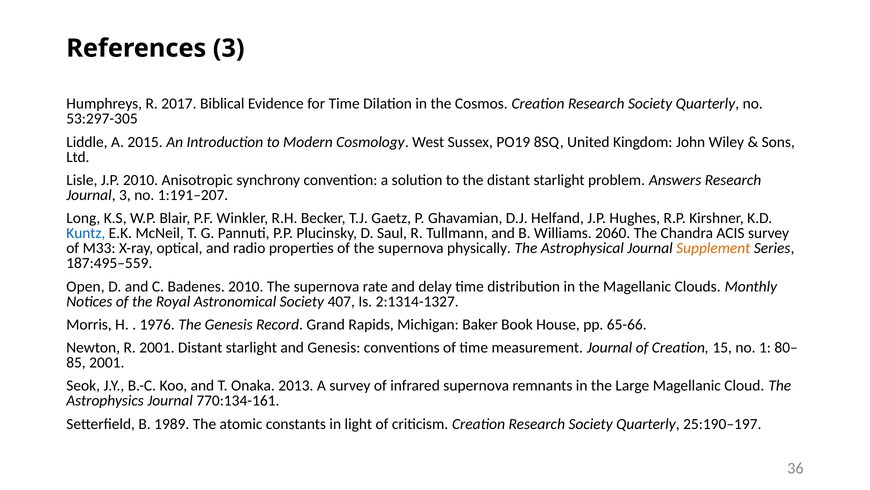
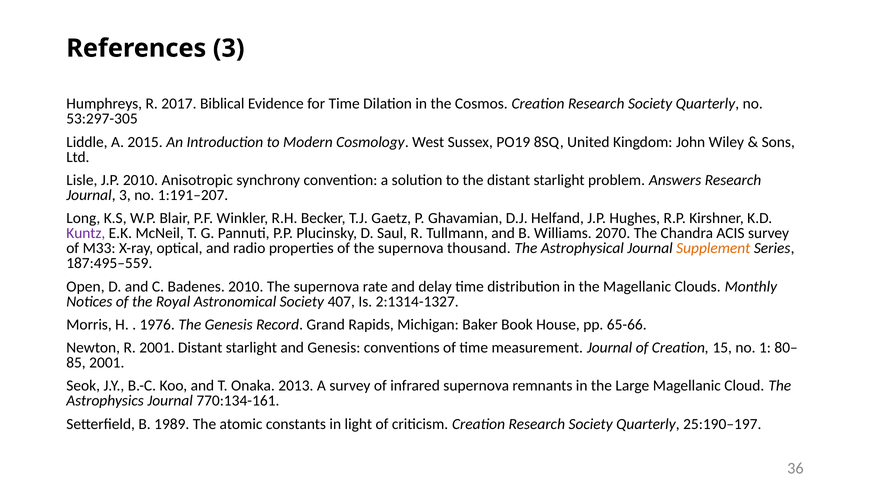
Kuntz colour: blue -> purple (86, 233)
2060: 2060 -> 2070 (613, 233)
physically: physically -> thousand (479, 248)
